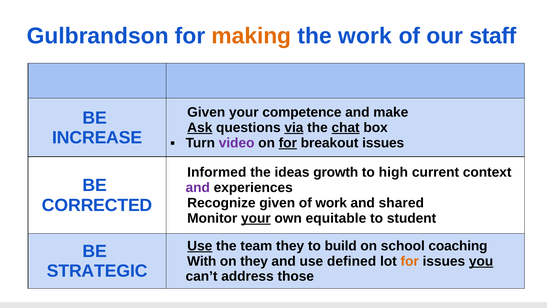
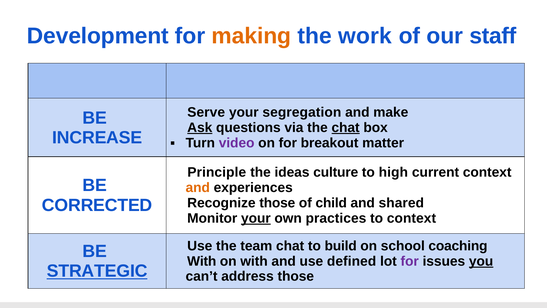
Gulbrandson: Gulbrandson -> Development (98, 36)
Given: Given -> Serve (206, 112)
competence: competence -> segregation (302, 112)
via underline: present -> none (294, 128)
for underline: present -> none (288, 143)
breakout issues: issues -> matter (383, 143)
Informed: Informed -> Principle (217, 172)
growth: growth -> culture (336, 172)
and colour: purple -> orange (198, 187)
Recognize given: given -> those (277, 203)
of work: work -> child (331, 203)
equitable: equitable -> practices (336, 218)
to student: student -> context (411, 218)
Use underline: present -> none (200, 246)
team they: they -> chat (290, 246)
on they: they -> with (254, 261)
for colour: orange -> purple (410, 261)
STRATEGIC underline: none -> present (97, 271)
